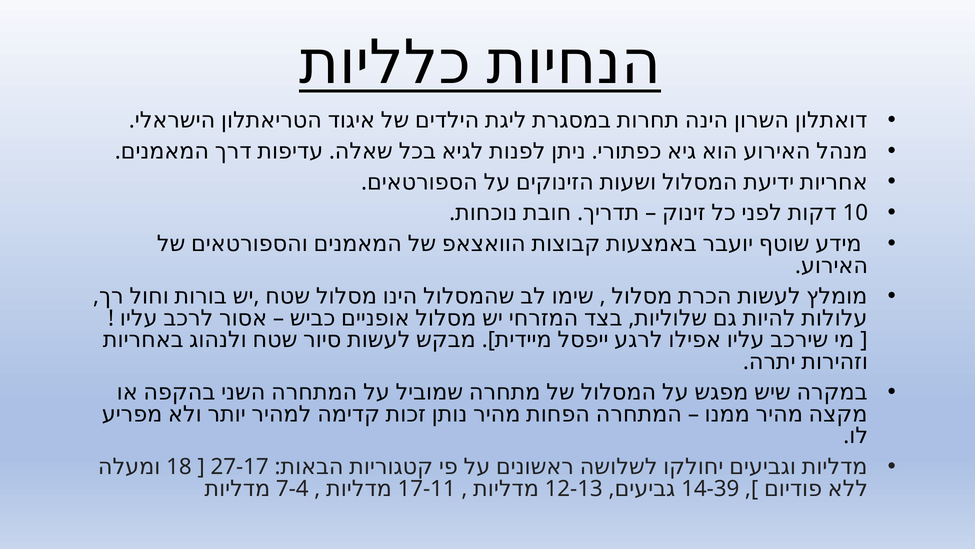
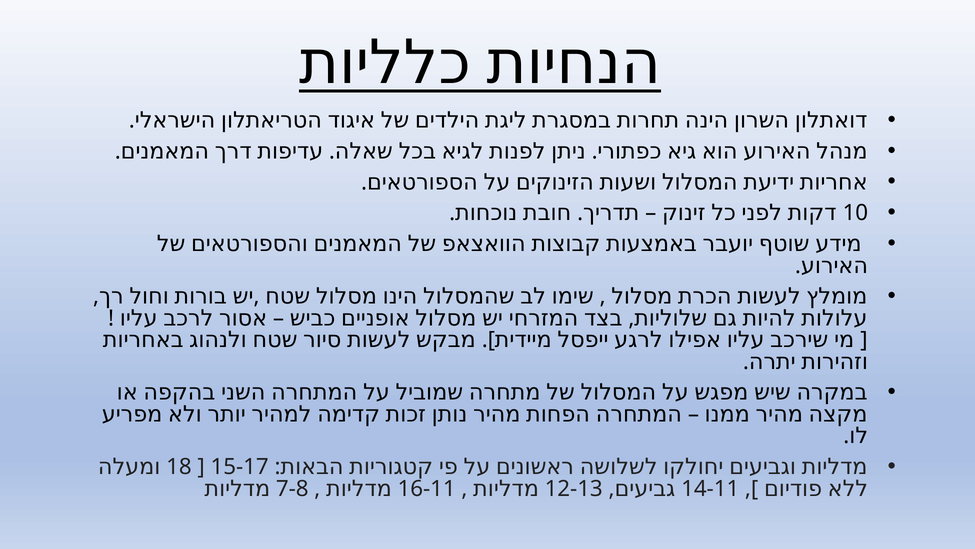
27-17: 27-17 -> 15-17 (240, 466)
7-4: 7-4 -> 7-8 (292, 488)
17-11: 17-11 -> 16-11 (427, 488)
14-39: 14-39 -> 14-11 (710, 488)
